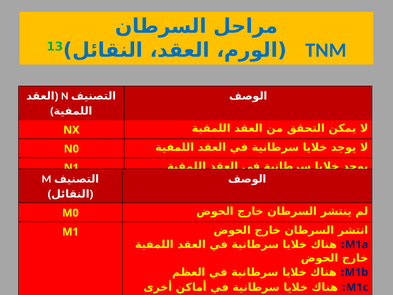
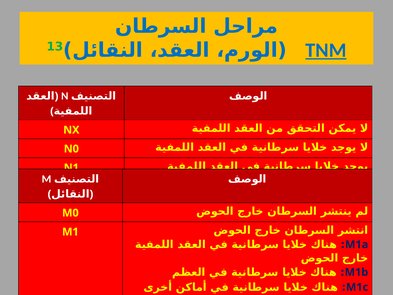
TNM underline: none -> present (326, 50)
